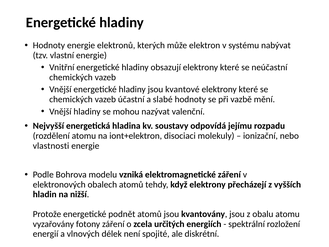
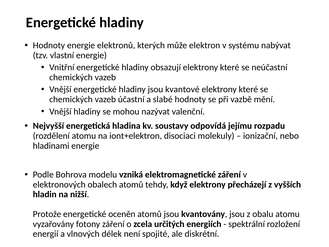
vlastnosti: vlastnosti -> hladinami (51, 146)
podnět: podnět -> oceněn (122, 214)
